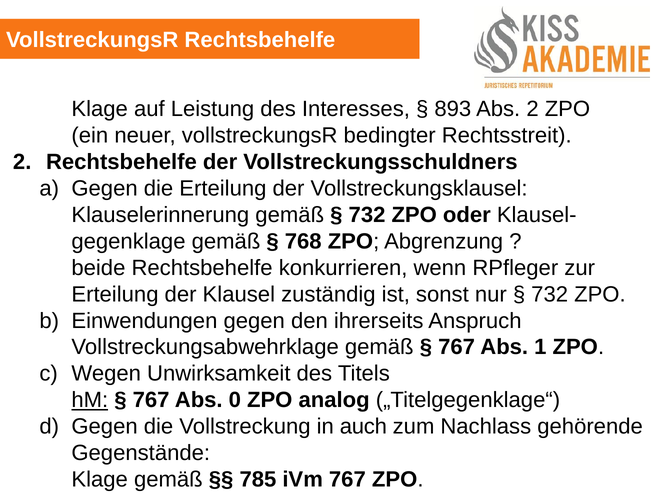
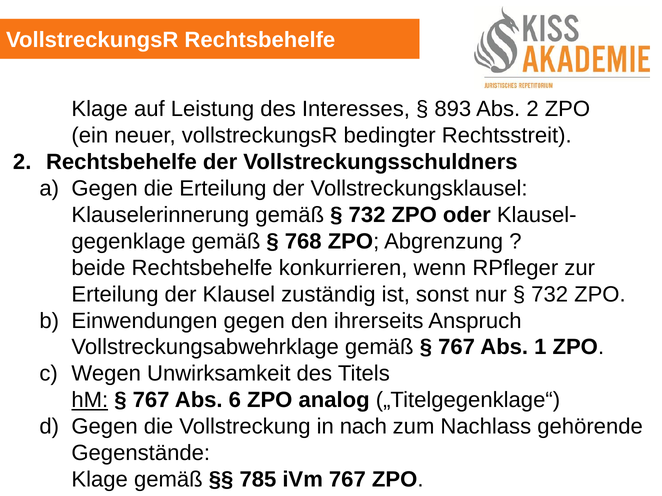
0: 0 -> 6 (235, 401)
auch: auch -> nach (363, 427)
